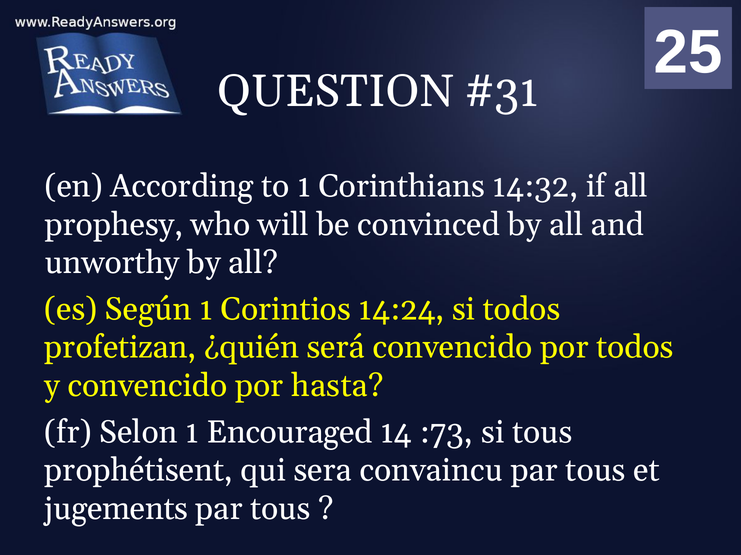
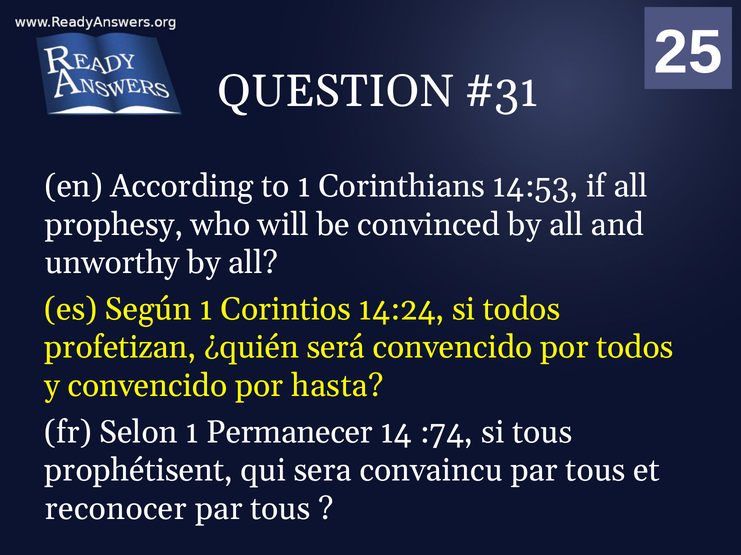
14:32: 14:32 -> 14:53 (535, 187)
Encouraged: Encouraged -> Permanecer (290, 433)
:73: :73 -> :74 (446, 433)
jugements: jugements -> reconocer (116, 509)
